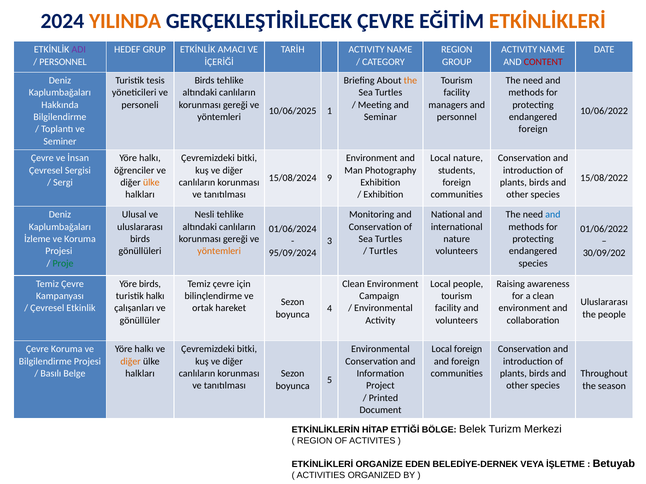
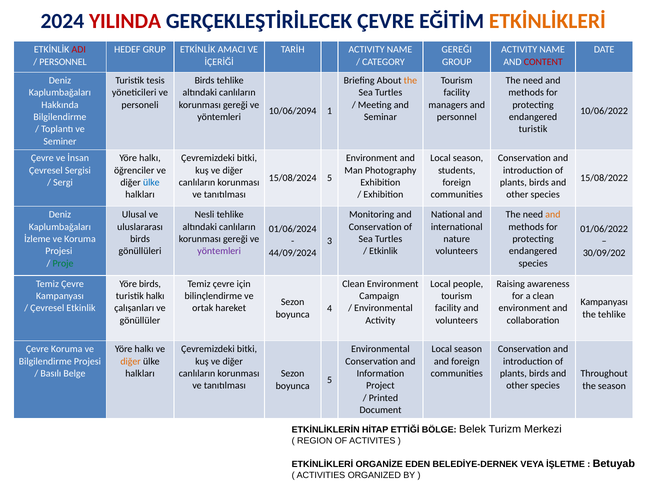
YILINDA colour: orange -> red (125, 21)
ADI colour: purple -> red (79, 50)
REGION: REGION -> GEREĞI (457, 50)
10/06/2025: 10/06/2025 -> 10/06/2094 (293, 111)
foreign: foreign -> turistik (533, 129)
nature: nature -> season (468, 158)
15/08/2024 9: 9 -> 5 (330, 178)
ülke colour: orange -> blue (151, 183)
and colour: blue -> orange (553, 215)
yöntemleri colour: orange -> purple (219, 251)
Turtles: Turtles -> Etkinlik (383, 251)
95/09/2024: 95/09/2024 -> 44/09/2024 (293, 253)
Uluslararası: Uluslararası -> Kampanyası (604, 302)
the people: people -> tehlike (612, 315)
foreign: foreign -> season (468, 350)
